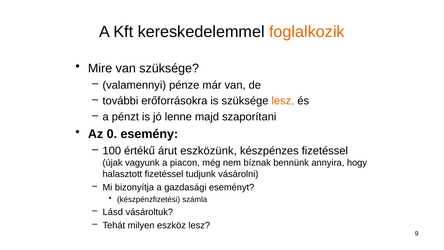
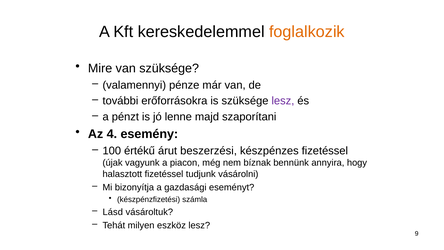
lesz colour: orange -> purple (283, 101)
0: 0 -> 4 (112, 134)
eszközünk: eszközünk -> beszerzési (209, 151)
